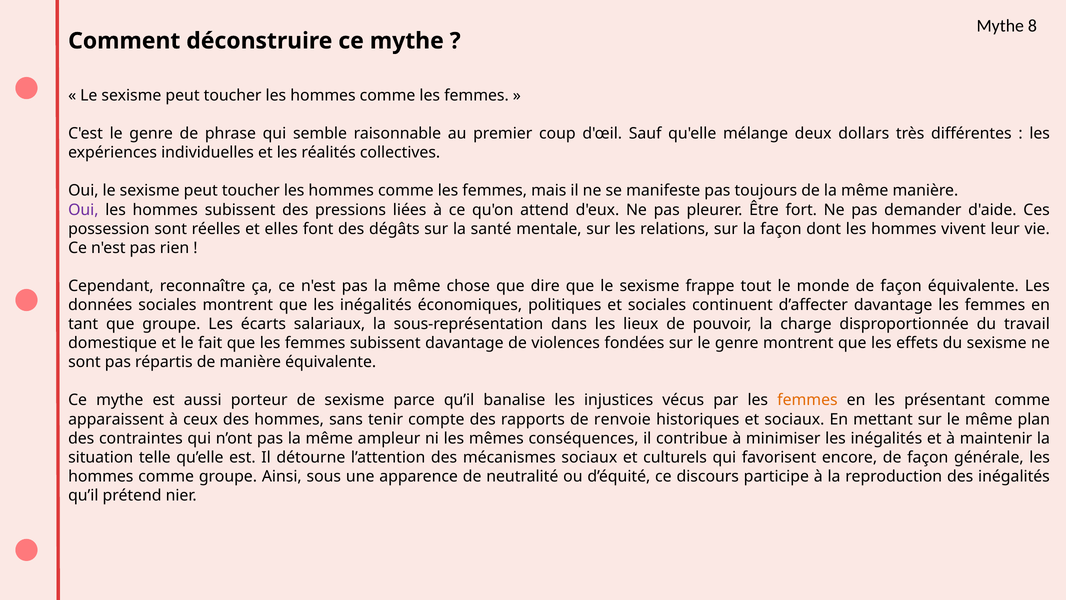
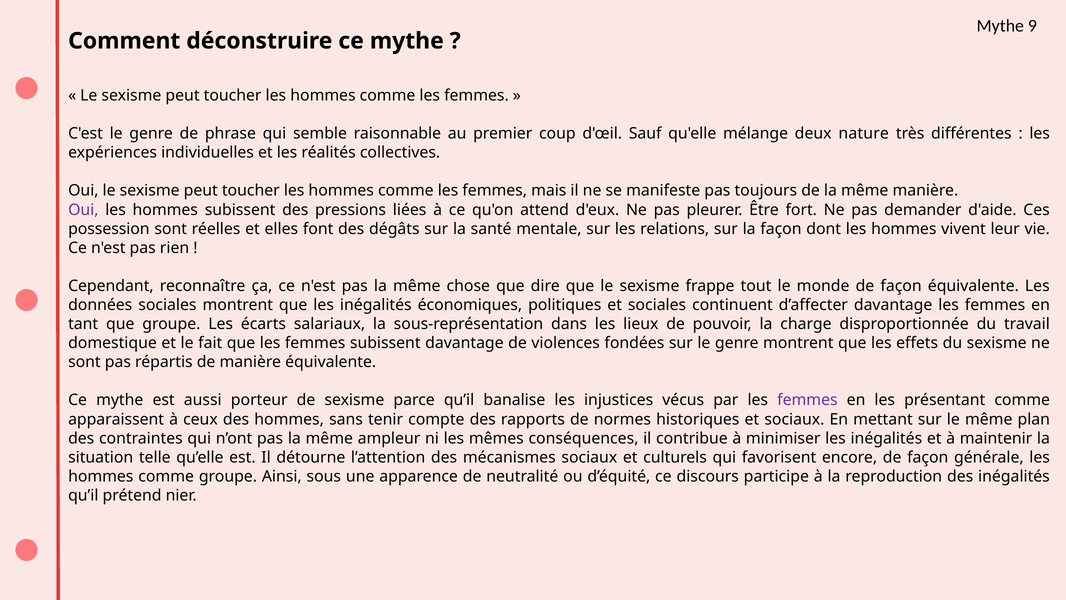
8: 8 -> 9 (1032, 26)
dollars: dollars -> nature (864, 134)
femmes colour: orange -> purple (807, 400)
renvoie: renvoie -> normes (622, 419)
